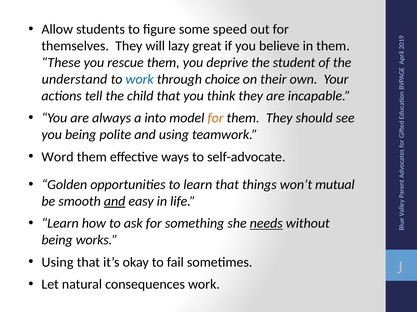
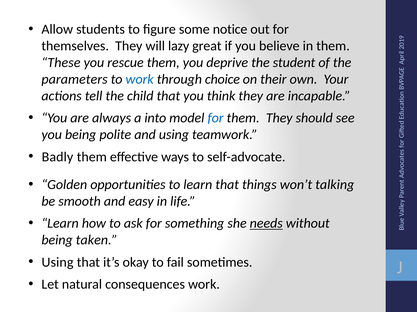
speed: speed -> notice (230, 29)
understand: understand -> parameters (75, 79)
for colour: orange -> blue (216, 118)
Word: Word -> Badly (58, 157)
mutual: mutual -> talking (335, 185)
and underline: present -> none (115, 202)
works: works -> taken (97, 241)
